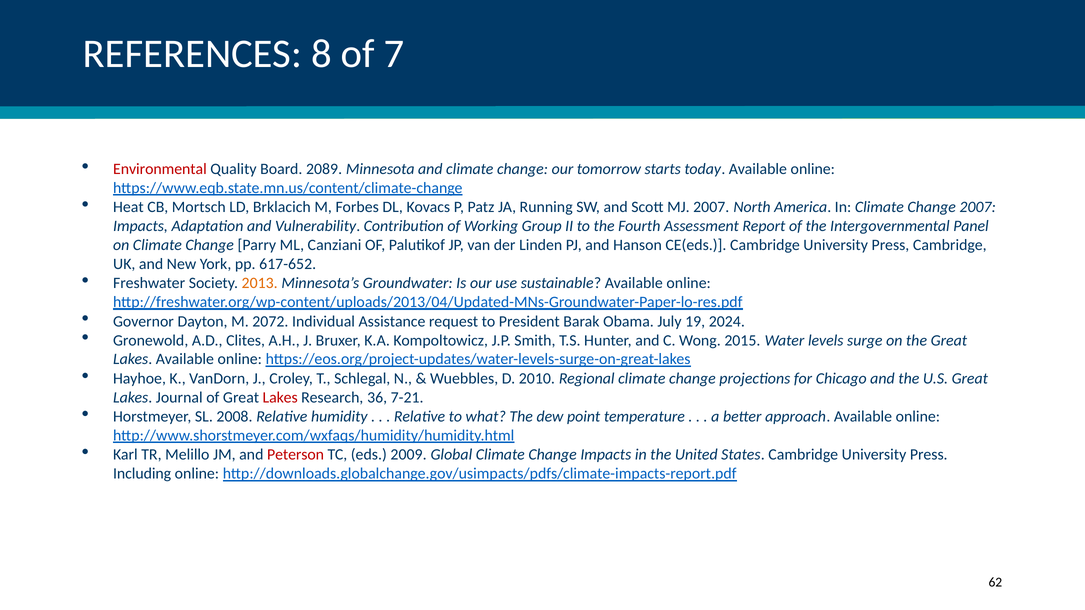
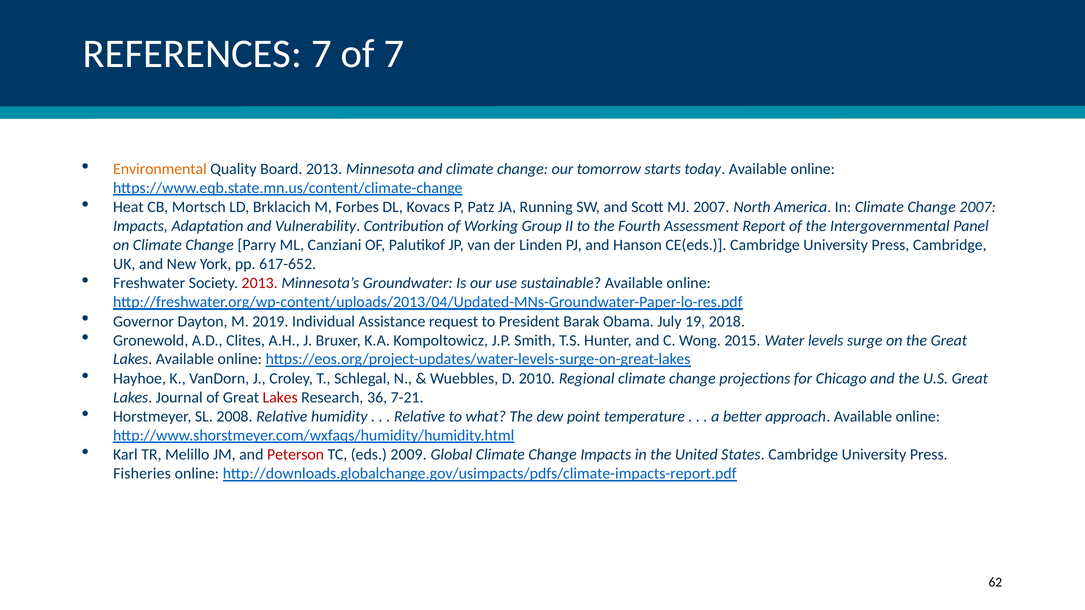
REFERENCES 8: 8 -> 7 (321, 54)
Environmental colour: red -> orange (160, 169)
Board 2089: 2089 -> 2013 (324, 169)
2013 colour: orange -> red (260, 283)
2072: 2072 -> 2019 (270, 321)
2024: 2024 -> 2018 (727, 321)
Including: Including -> Fisheries (142, 474)
